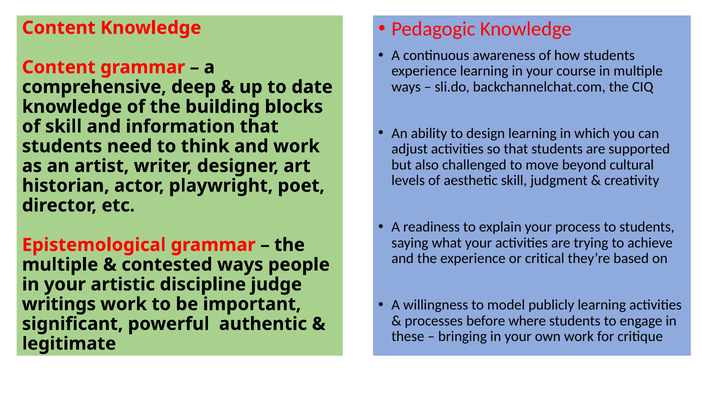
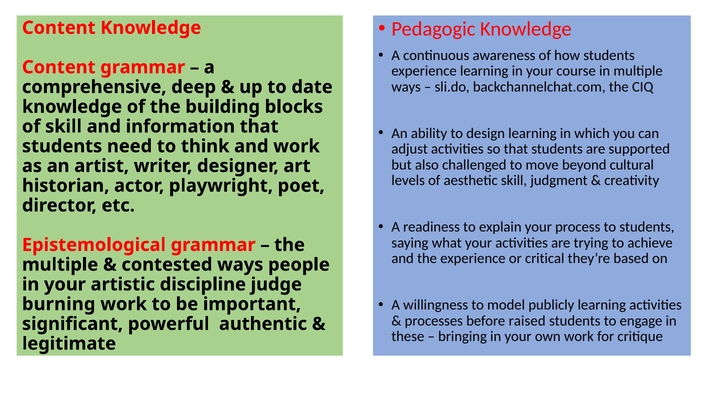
writings: writings -> burning (59, 304)
where: where -> raised (527, 321)
